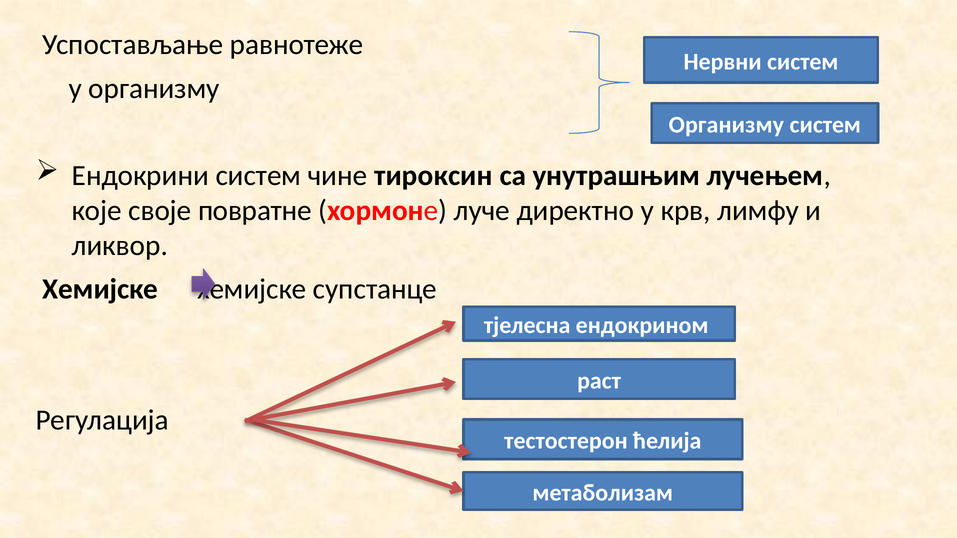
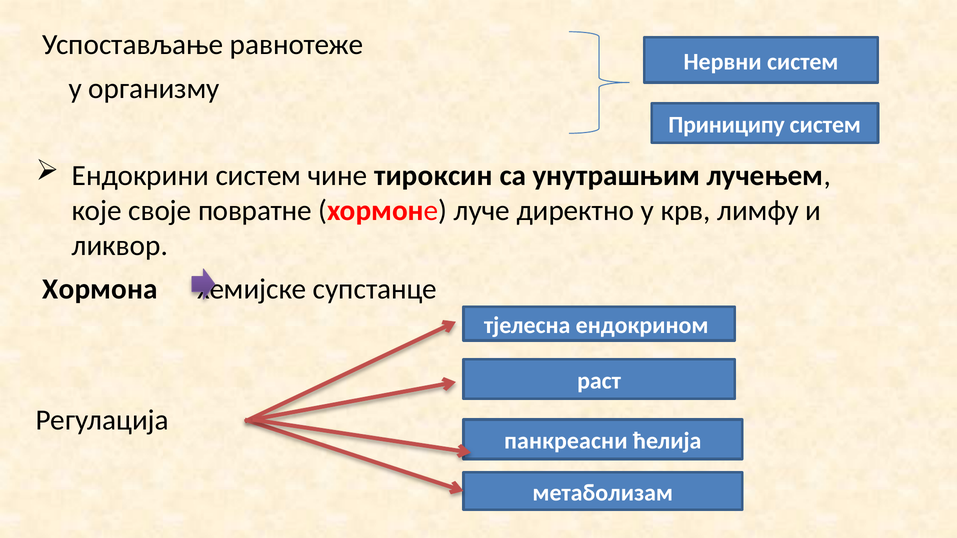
Организму: Организму -> Приниципу (727, 125)
Хемијске: Хемијске -> Хормона (100, 289)
тестостерон: тестостерон -> панкреасни (566, 441)
